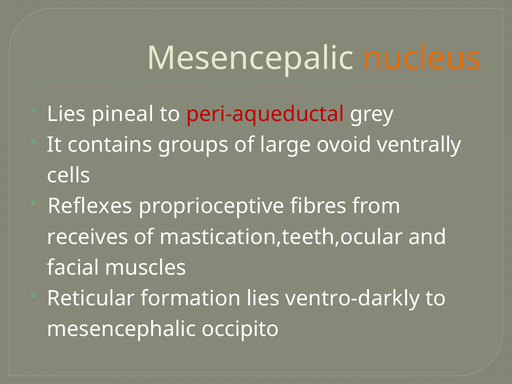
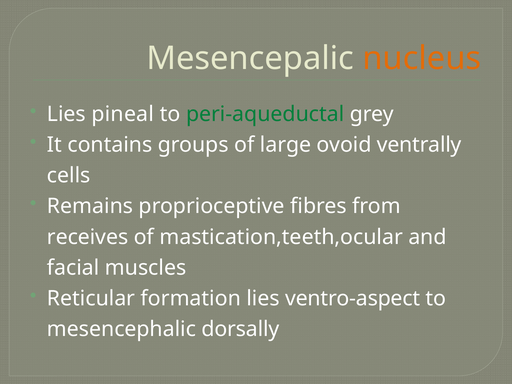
peri-aqueductal colour: red -> green (265, 114)
Reflexes: Reflexes -> Remains (90, 206)
ventro-darkly: ventro-darkly -> ventro-aspect (353, 298)
occipito: occipito -> dorsally (240, 329)
